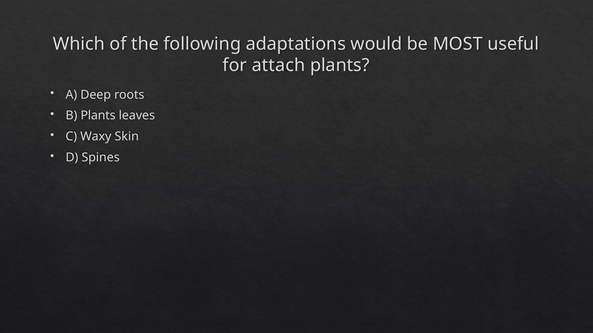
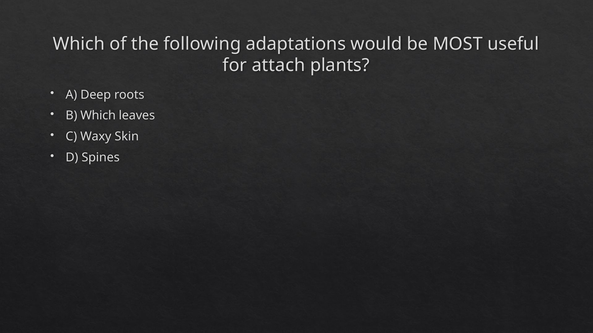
B Plants: Plants -> Which (98, 116)
